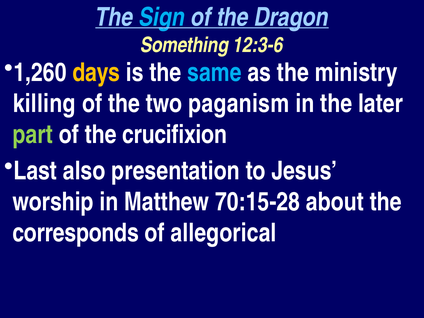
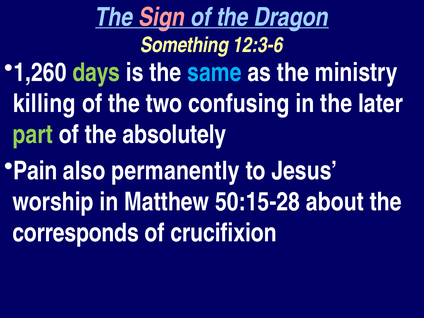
Sign colour: light blue -> pink (162, 17)
days colour: yellow -> light green (96, 72)
paganism: paganism -> confusing (239, 104)
crucifixion: crucifixion -> absolutely (175, 135)
Last: Last -> Pain (35, 171)
presentation: presentation -> permanently (175, 171)
70:15-28: 70:15-28 -> 50:15-28 (258, 202)
allegorical: allegorical -> crucifixion (224, 233)
